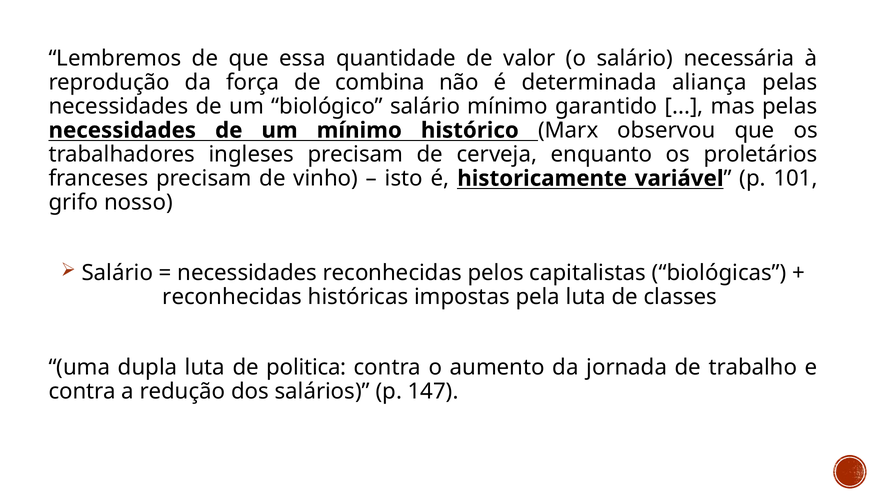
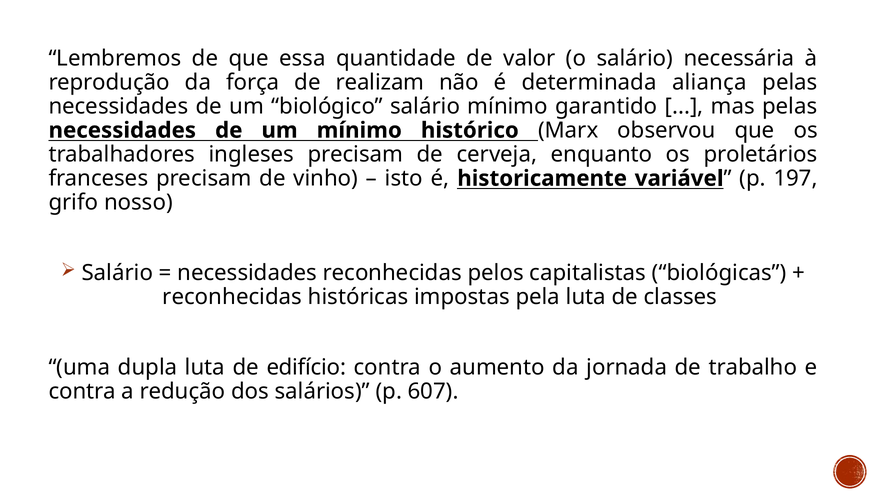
combina: combina -> realizam (380, 82)
101: 101 -> 197 (796, 178)
politica: politica -> edifício (306, 367)
147: 147 -> 607 (433, 391)
